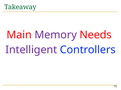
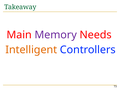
Intelligent colour: purple -> orange (31, 50)
